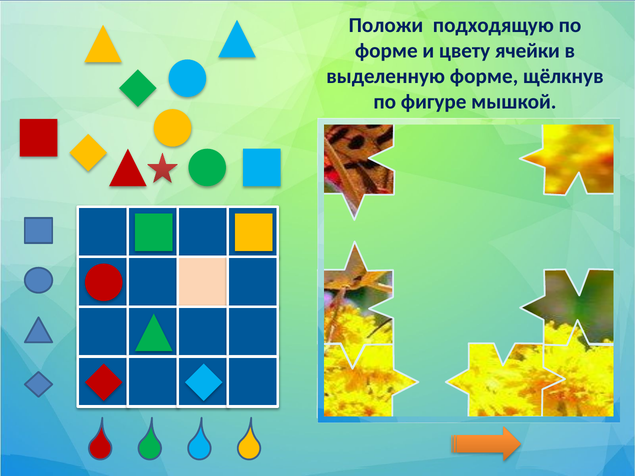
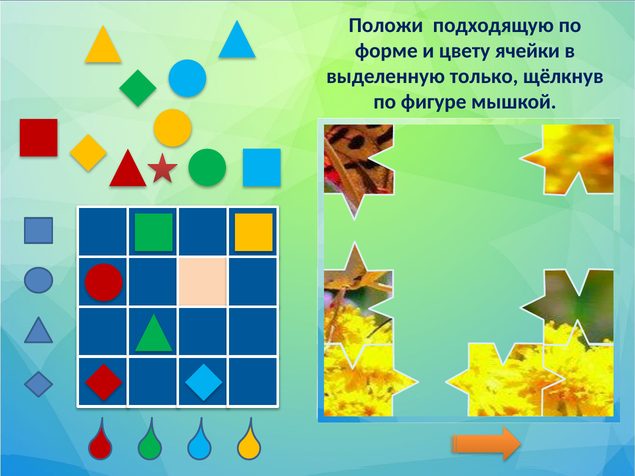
выделенную форме: форме -> только (484, 76)
